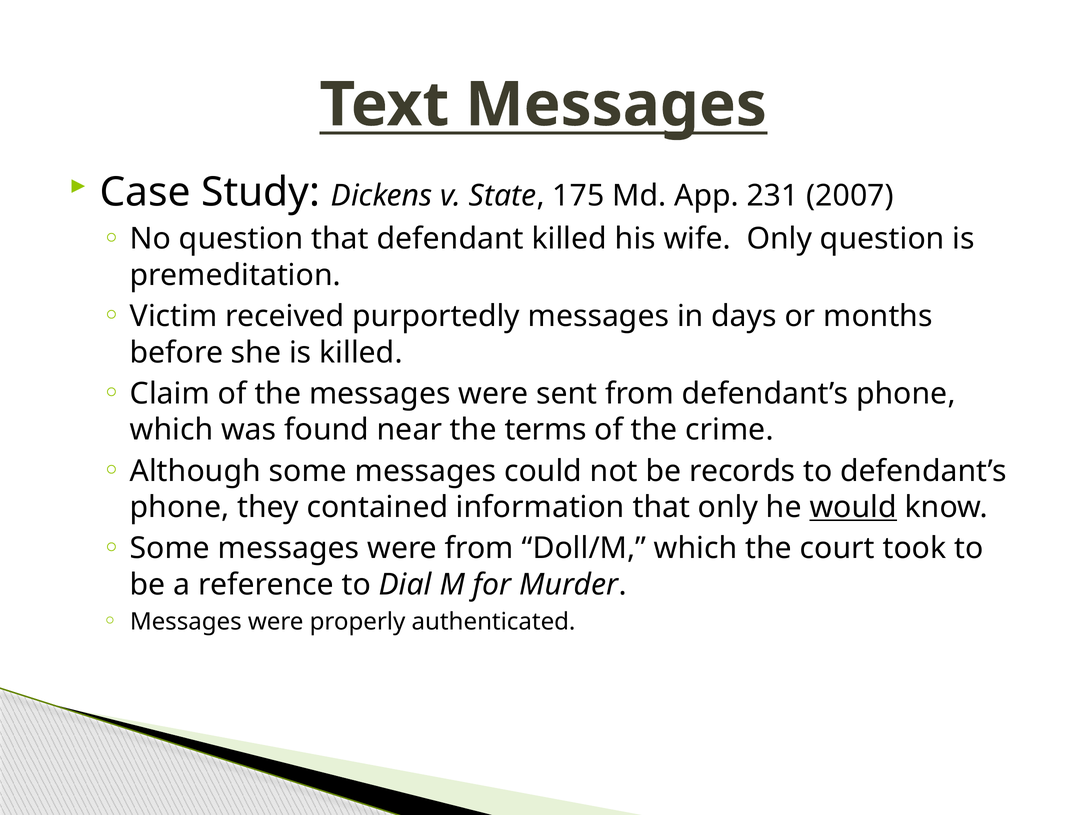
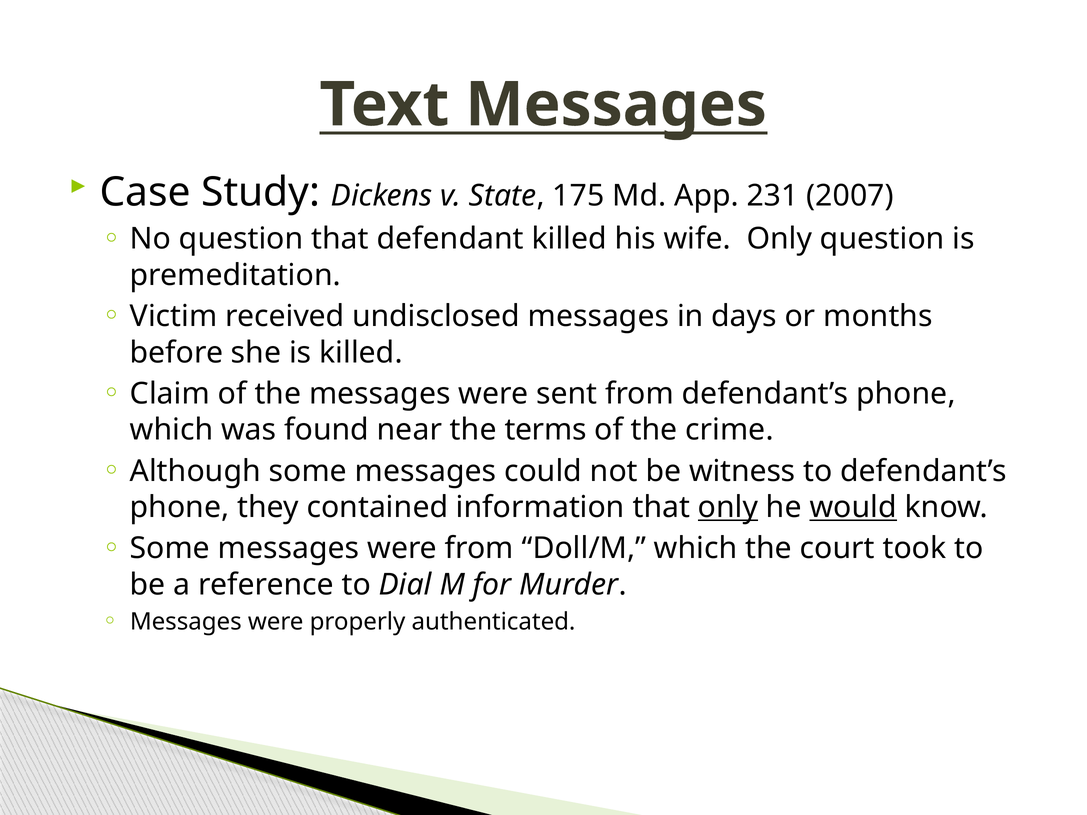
purportedly: purportedly -> undisclosed (436, 316)
records: records -> witness (742, 471)
only underline: none -> present (728, 508)
